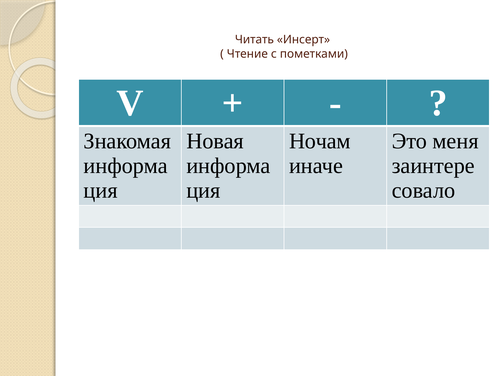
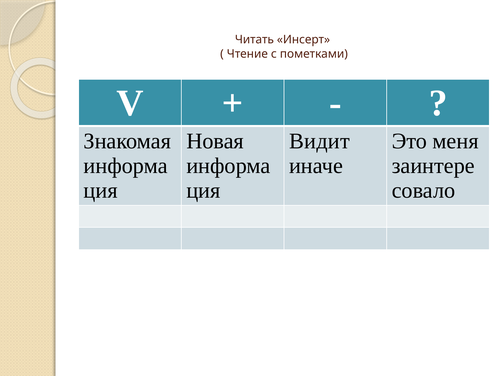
Ночам: Ночам -> Видит (320, 141)
